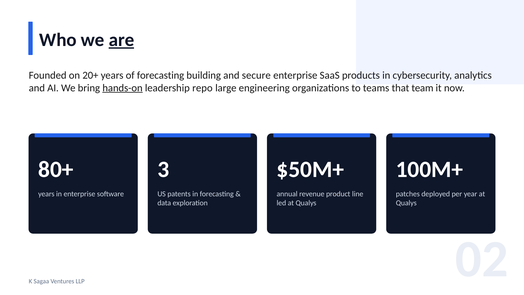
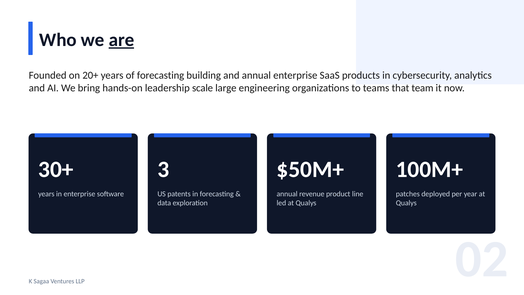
and secure: secure -> annual (256, 75)
hands-on underline: present -> none (122, 88)
repo: repo -> scale (203, 88)
80+: 80+ -> 30+ (56, 169)
